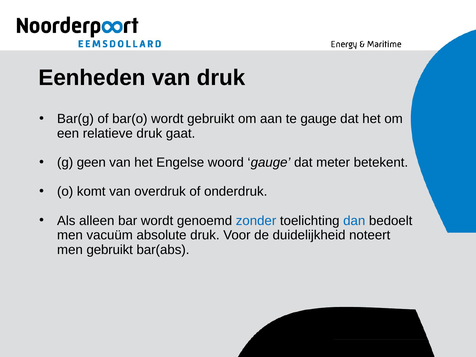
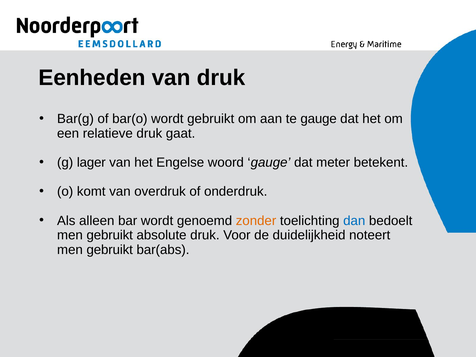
geen: geen -> lager (91, 163)
zonder colour: blue -> orange (256, 221)
vacuüm: vacuüm -> gebruikt (110, 235)
